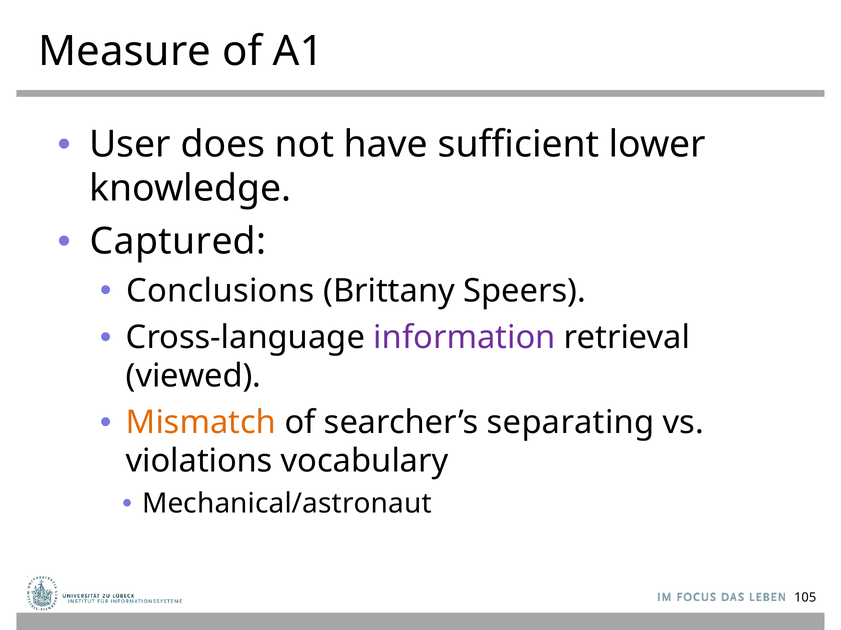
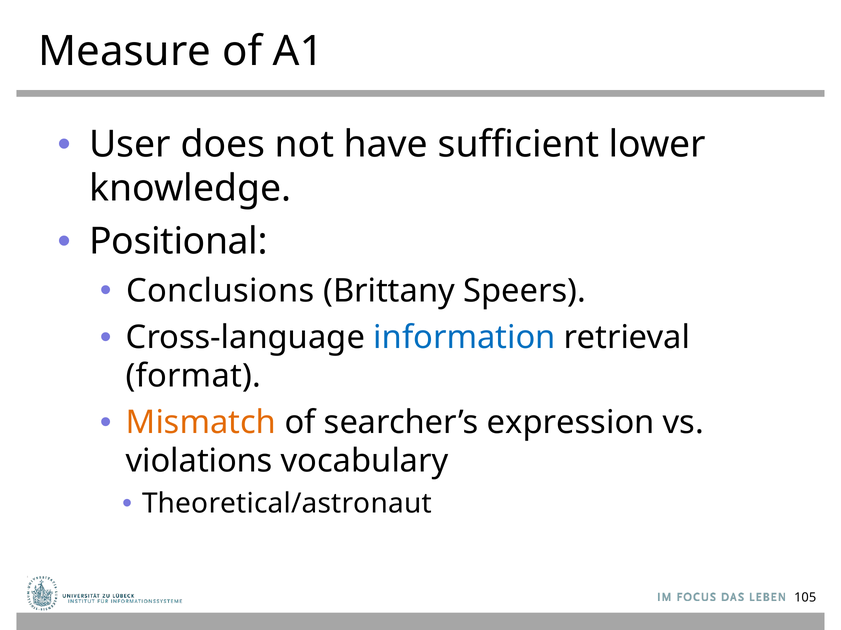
Captured: Captured -> Positional (178, 242)
information colour: purple -> blue (465, 338)
viewed: viewed -> format (193, 376)
separating: separating -> expression (571, 423)
Mechanical/astronaut: Mechanical/astronaut -> Theoretical/astronaut (287, 504)
